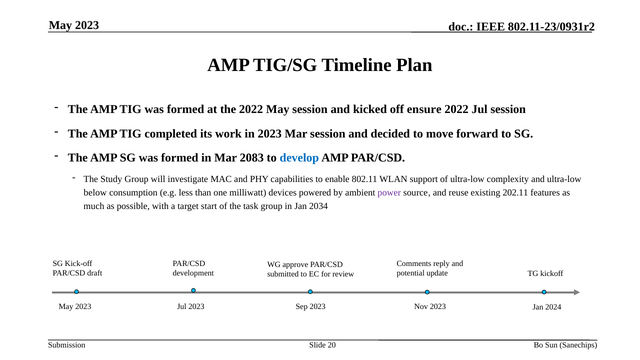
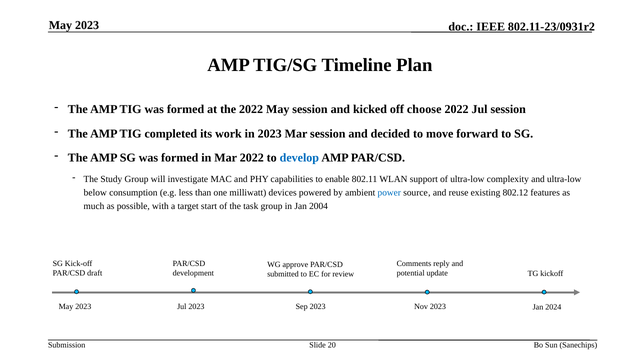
ensure: ensure -> choose (424, 109)
Mar 2083: 2083 -> 2022 (252, 158)
power colour: purple -> blue (389, 193)
202.11: 202.11 -> 802.12 (515, 193)
2034: 2034 -> 2004 (319, 206)
